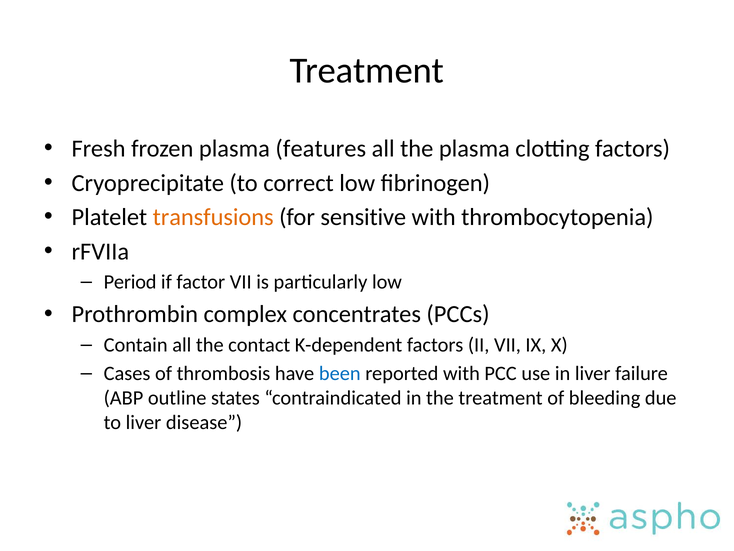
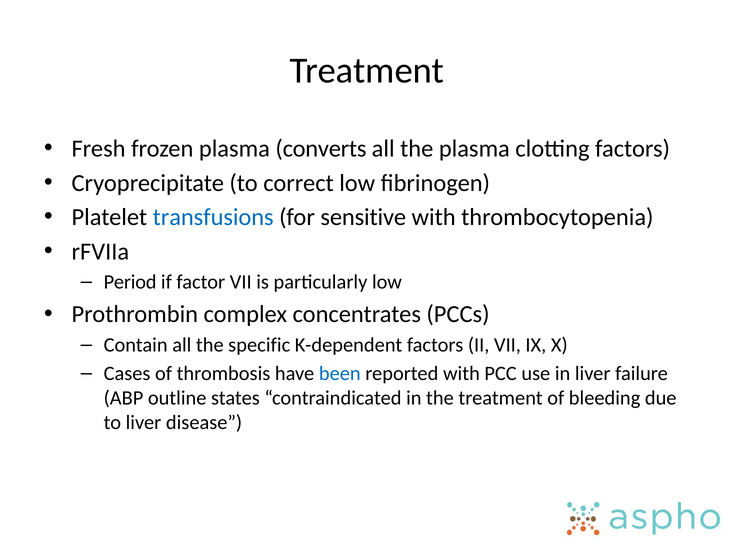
features: features -> converts (321, 149)
transfusions colour: orange -> blue (213, 217)
contact: contact -> specific (259, 345)
